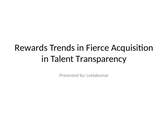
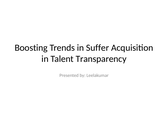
Rewards: Rewards -> Boosting (31, 48)
Fierce: Fierce -> Suffer (98, 48)
